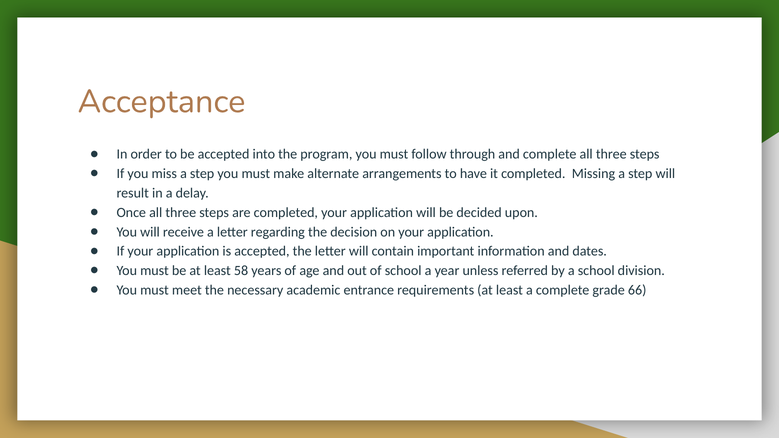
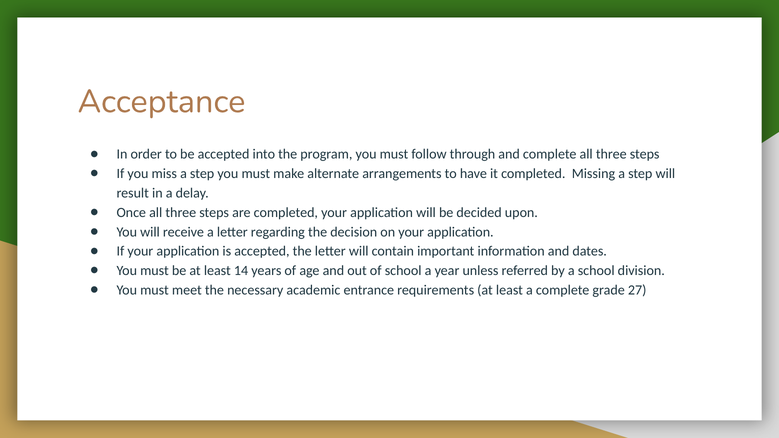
58: 58 -> 14 (241, 271)
66: 66 -> 27 (637, 290)
